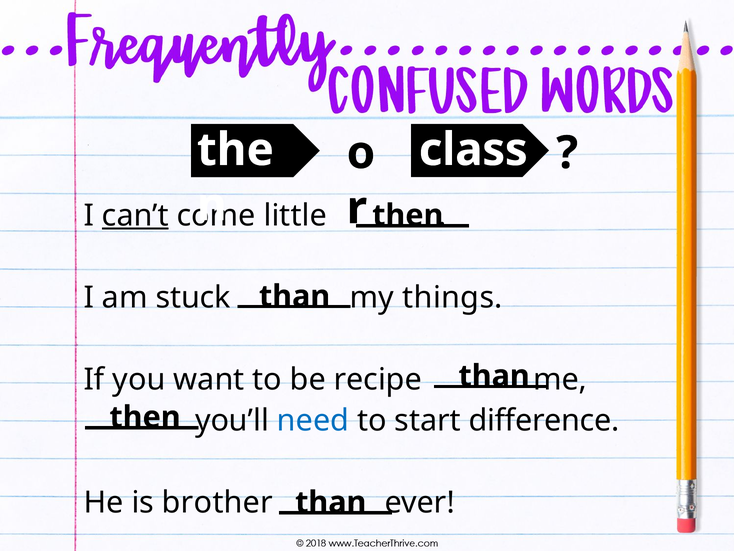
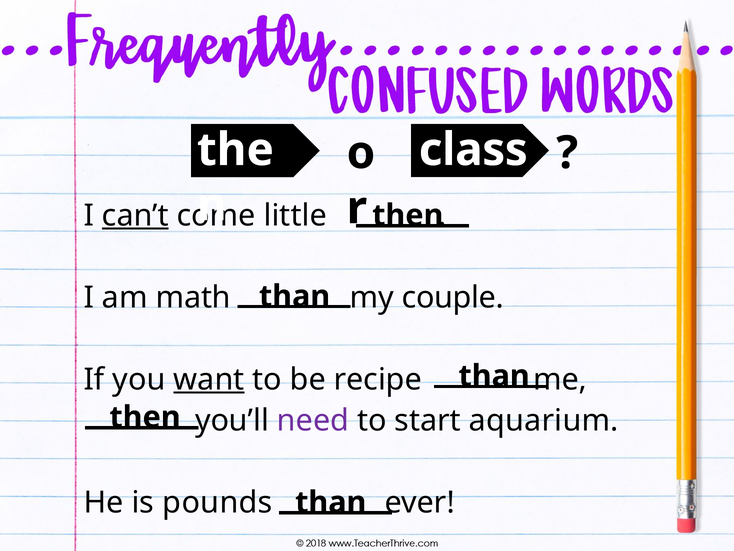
stuck: stuck -> math (193, 297)
things: things -> couple (453, 297)
want underline: none -> present (209, 379)
need colour: blue -> purple (313, 420)
difference: difference -> aquarium (544, 420)
brother: brother -> pounds (217, 502)
